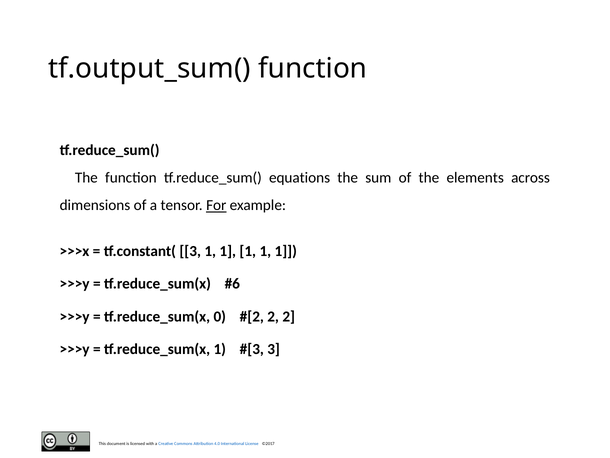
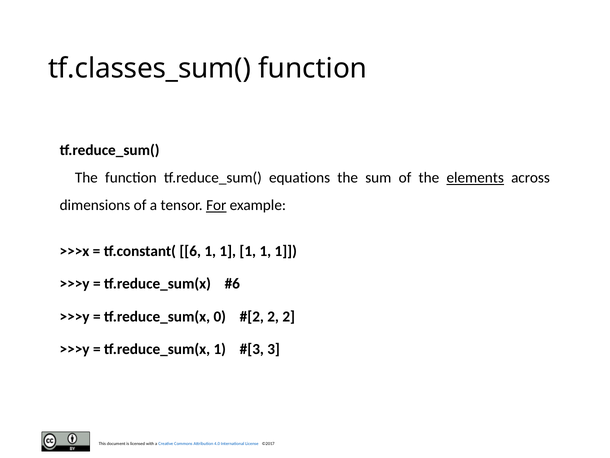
tf.output_sum(: tf.output_sum( -> tf.classes_sum( (150, 68)
elements underline: none -> present (475, 178)
tf.constant( 3: 3 -> 6 (190, 251)
